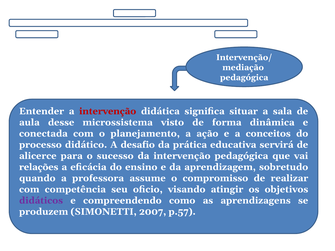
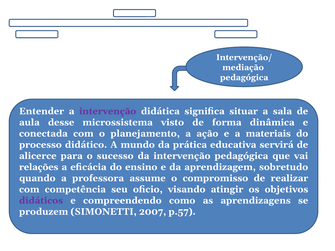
intervenção colour: red -> purple (108, 111)
conceitos: conceitos -> materiais (268, 134)
desafio: desafio -> mundo (138, 145)
